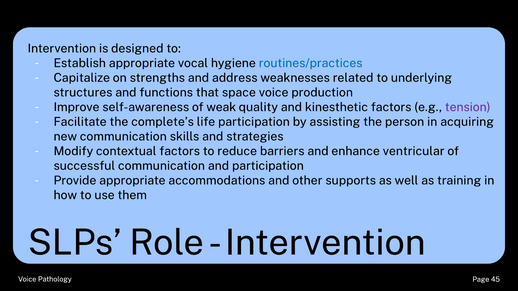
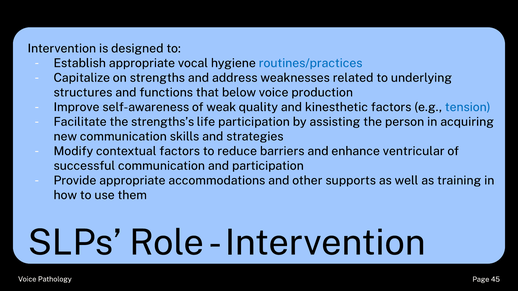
space: space -> below (239, 93)
tension colour: purple -> blue (468, 107)
complete’s: complete’s -> strengths’s (163, 122)
